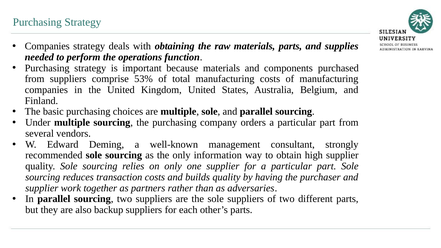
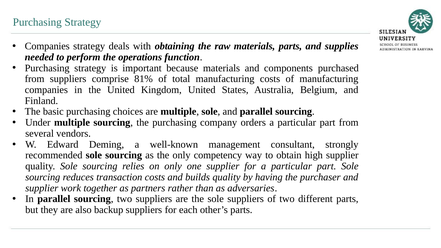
53%: 53% -> 81% (144, 79)
information: information -> competency (218, 155)
